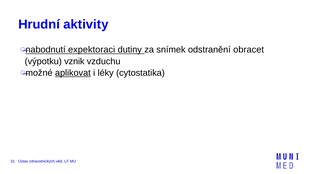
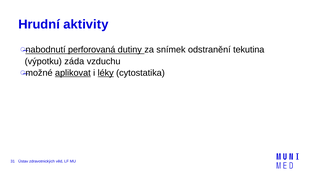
expektoraci: expektoraci -> perforovaná (92, 50)
obracet: obracet -> tekutina (249, 50)
vznik: vznik -> záda (74, 61)
léky underline: none -> present (106, 73)
